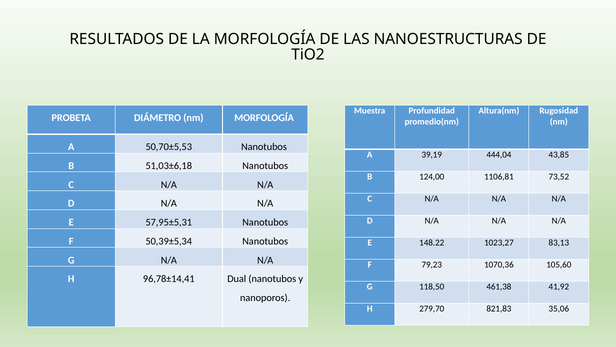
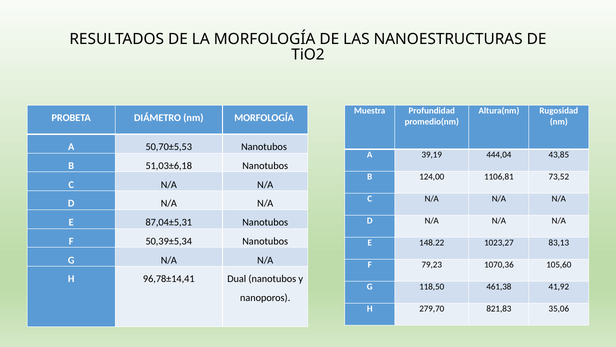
57,95±5,31: 57,95±5,31 -> 87,04±5,31 (169, 222)
